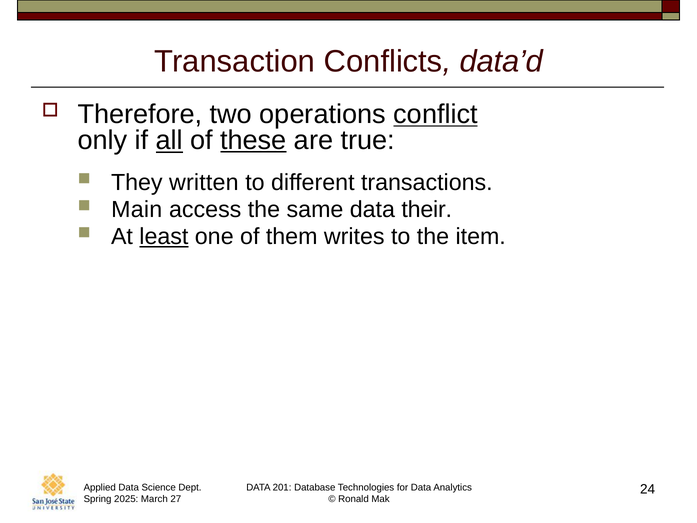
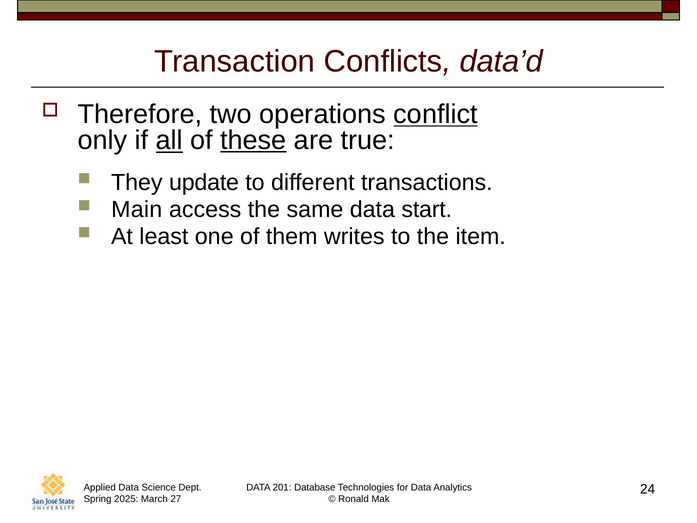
written: written -> update (204, 183)
their: their -> start (427, 210)
least underline: present -> none (164, 236)
